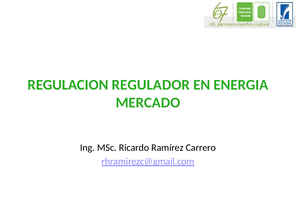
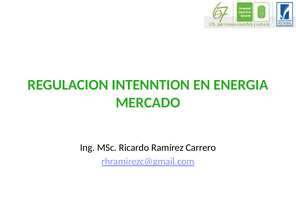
REGULADOR: REGULADOR -> INTENNTION (151, 85)
